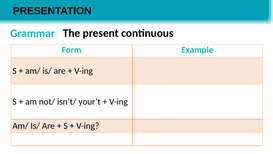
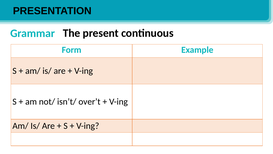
your’t: your’t -> over’t (89, 101)
